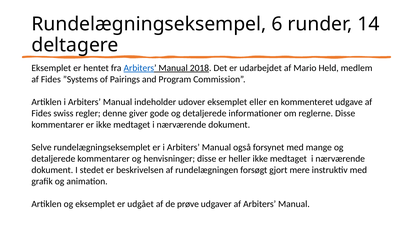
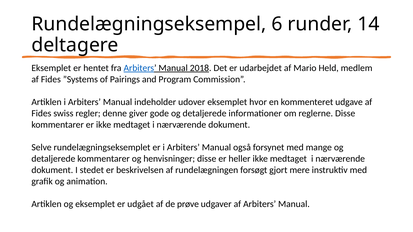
eller: eller -> hvor (258, 102)
